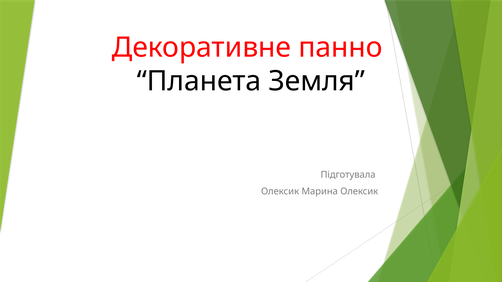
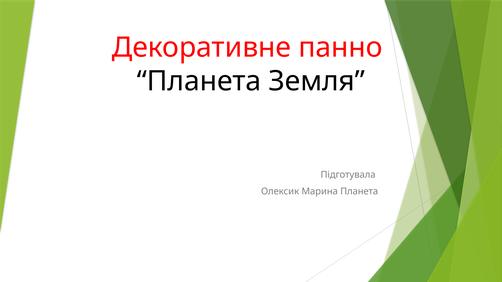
Марина Олексик: Олексик -> Планета (359, 192)
